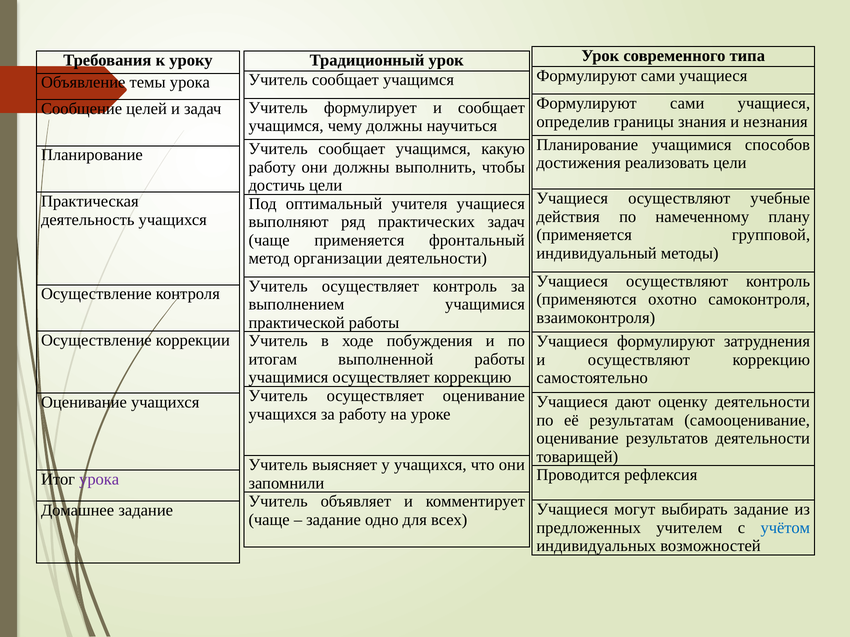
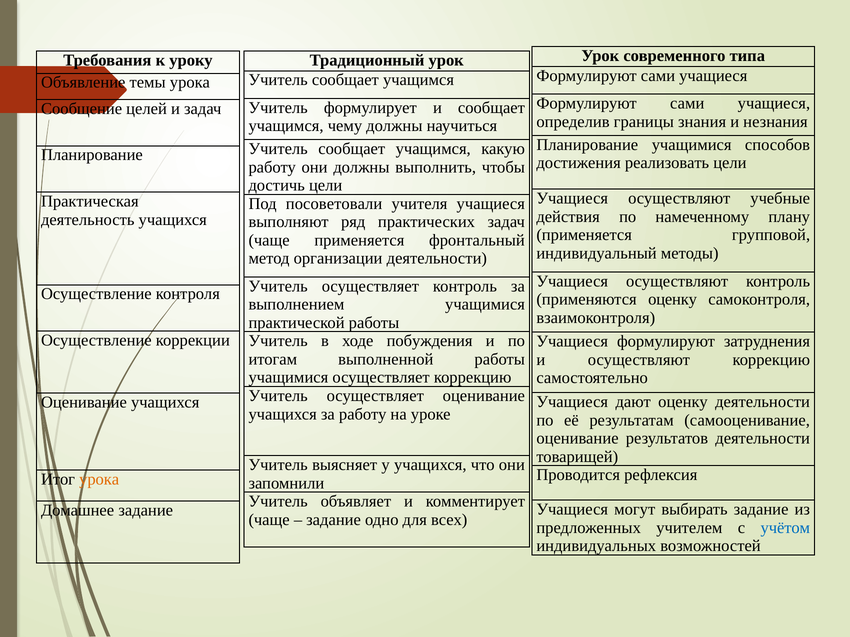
оптимальный: оптимальный -> посоветовали (334, 204)
применяются охотно: охотно -> оценку (673, 300)
урока colour: purple -> orange (99, 480)
